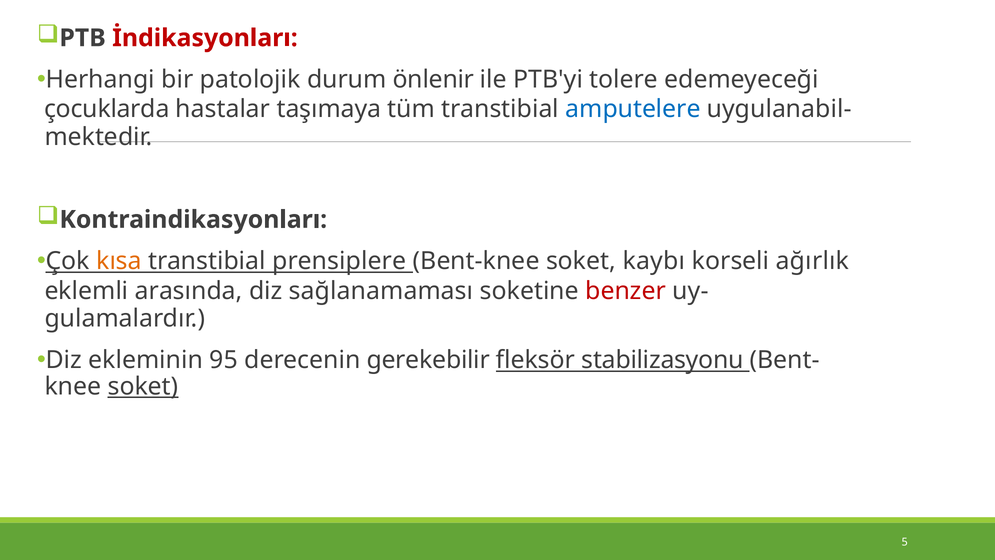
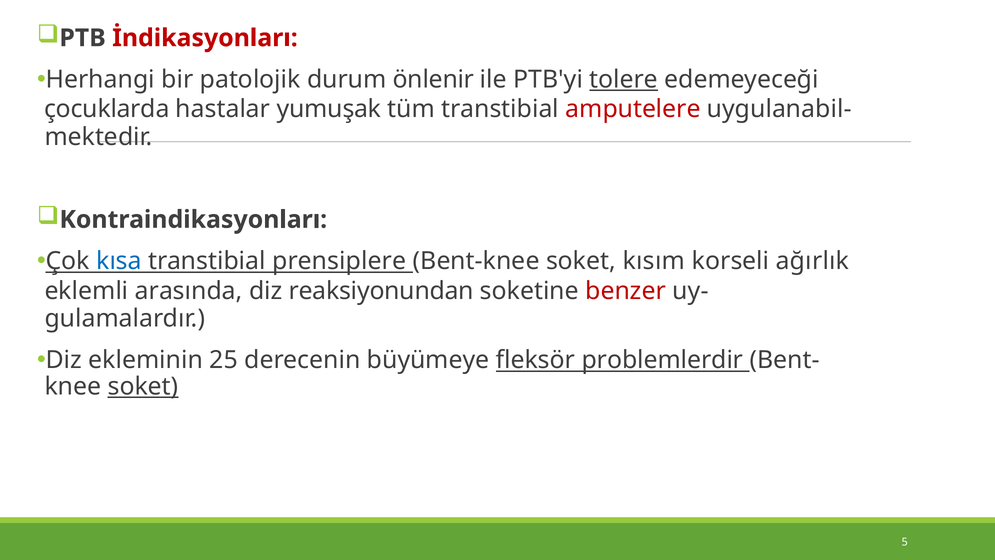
tolere underline: none -> present (624, 79)
taşımaya: taşımaya -> yumuşak (329, 109)
amputelere colour: blue -> red (633, 109)
kısa colour: orange -> blue (119, 261)
kaybı: kaybı -> kısım (654, 261)
sağlanamaması: sağlanamaması -> reaksiyonundan (381, 291)
95: 95 -> 25 (224, 360)
gerekebilir: gerekebilir -> büyümeye (428, 360)
stabilizasyonu: stabilizasyonu -> problemlerdir (662, 360)
